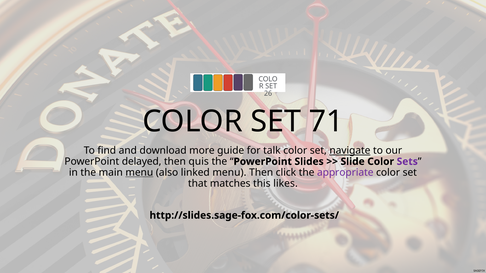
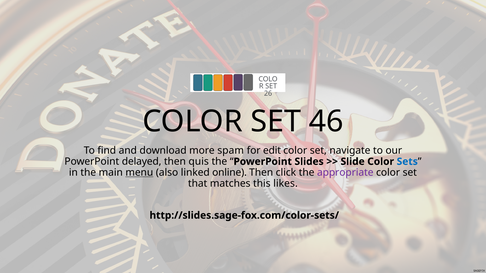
71: 71 -> 46 (326, 121)
guide: guide -> spam (231, 151)
talk: talk -> edit (272, 151)
navigate underline: present -> none (350, 151)
Sets colour: purple -> blue (407, 162)
linked menu: menu -> online (230, 173)
